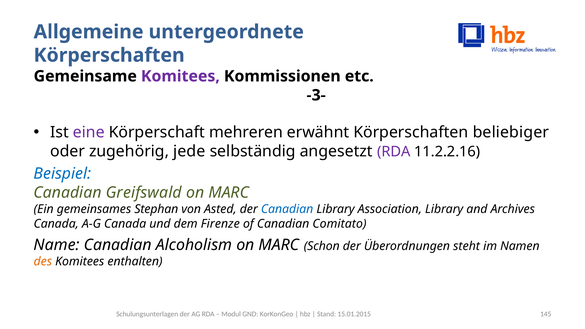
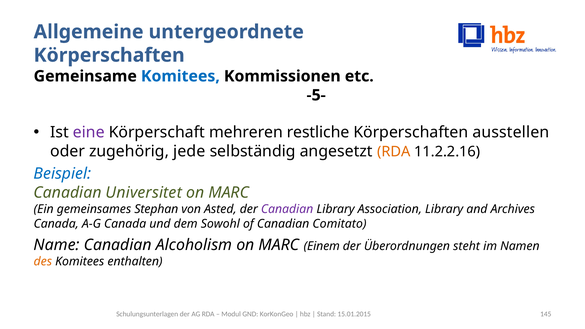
Komitees colour: purple -> blue (180, 76)
-3-: -3- -> -5- (316, 95)
erwähnt: erwähnt -> restliche (318, 132)
beliebiger: beliebiger -> ausstellen (511, 132)
RDA colour: purple -> orange (394, 152)
Greifswald: Greifswald -> Universitet (144, 193)
Canadian colour: blue -> purple (287, 209)
Firenze: Firenze -> Sowohl (220, 224)
Schon: Schon -> Einem (322, 246)
